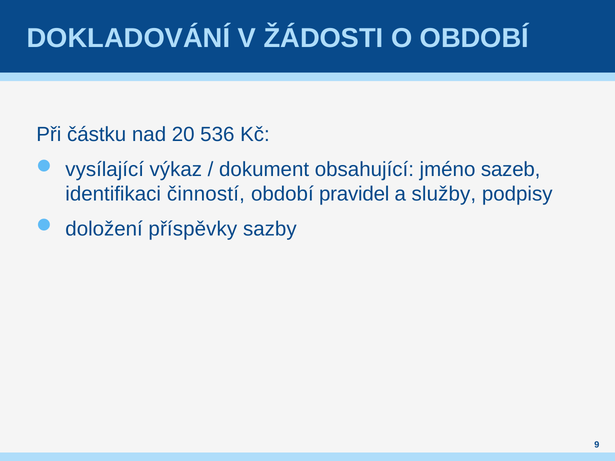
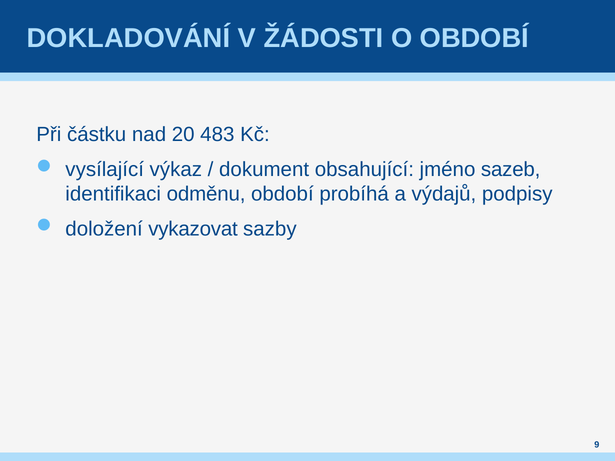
536: 536 -> 483 (217, 135)
činností: činností -> odměnu (206, 194)
pravidel: pravidel -> probíhá (354, 194)
služby: služby -> výdajů (444, 194)
příspěvky: příspěvky -> vykazovat (193, 229)
